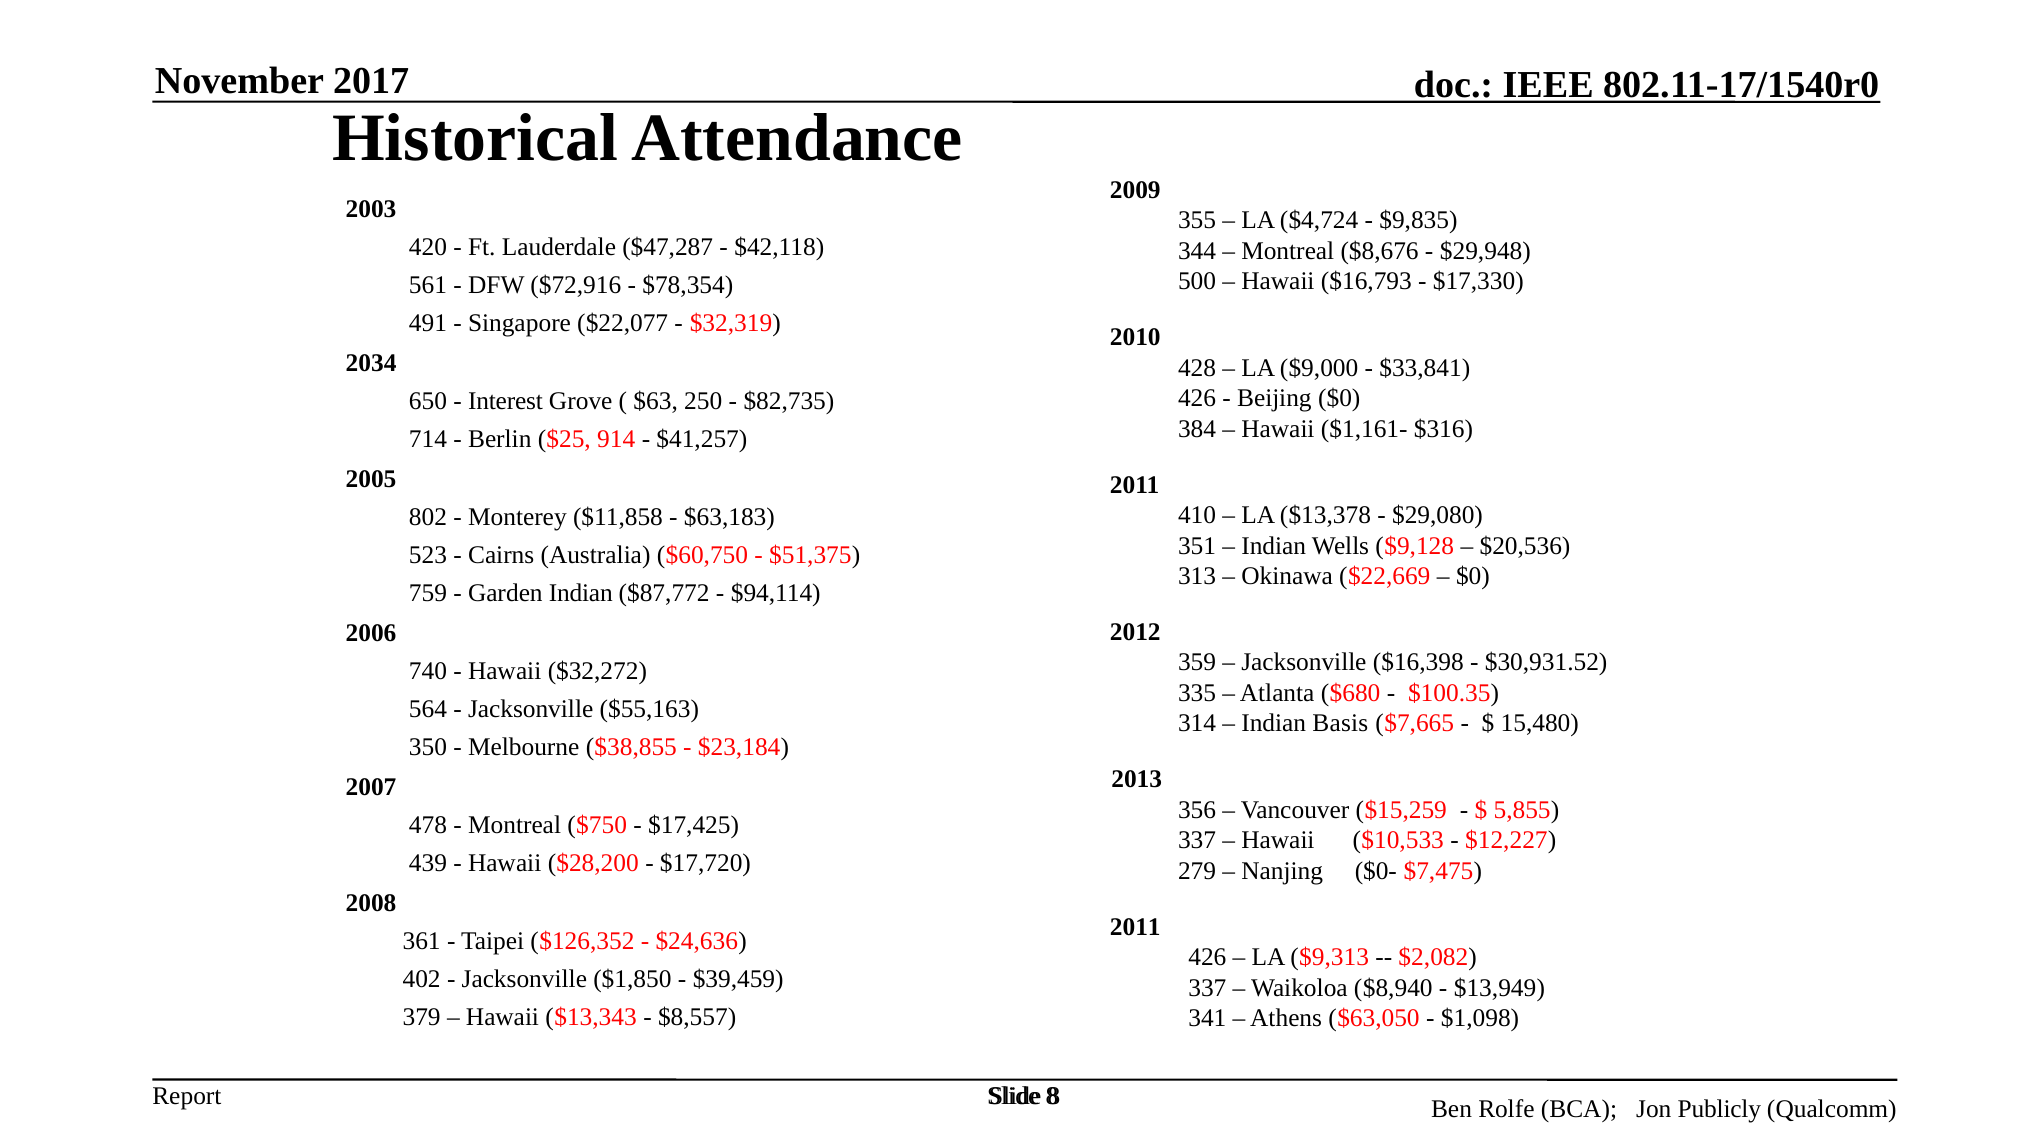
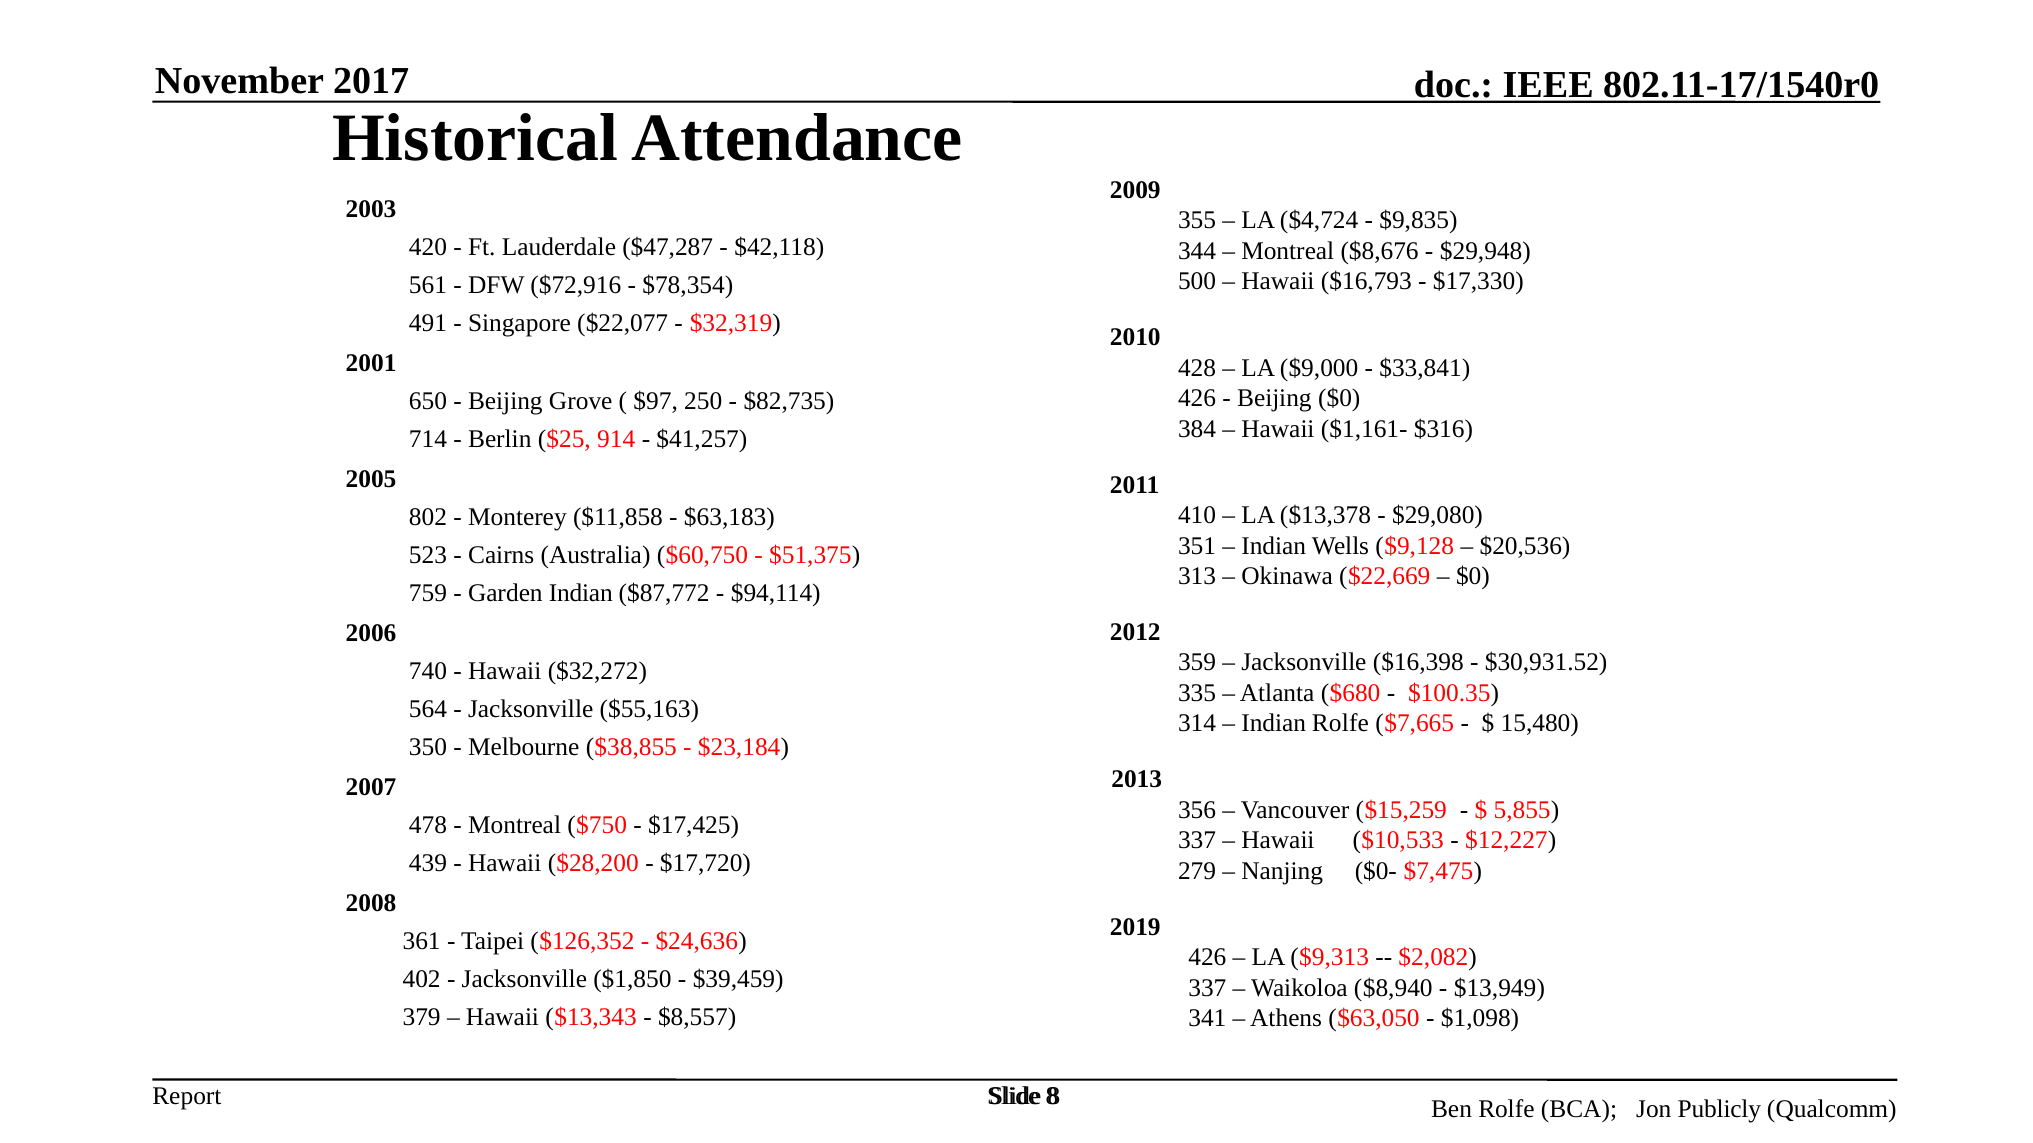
2034: 2034 -> 2001 (371, 363)
Interest: Interest -> Beijing (505, 401)
$63: $63 -> $97 (656, 401)
Indian Basis: Basis -> Rolfe (1340, 724)
2011: 2011 -> 2019 (1135, 927)
